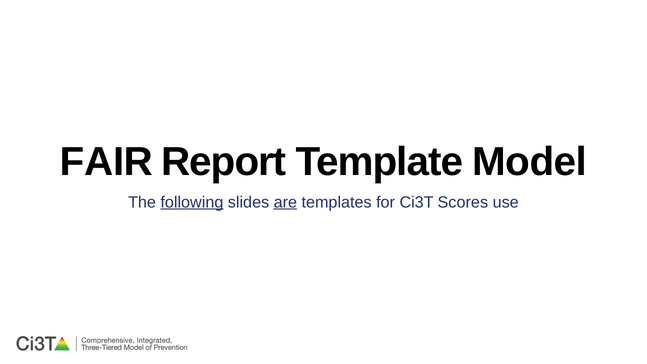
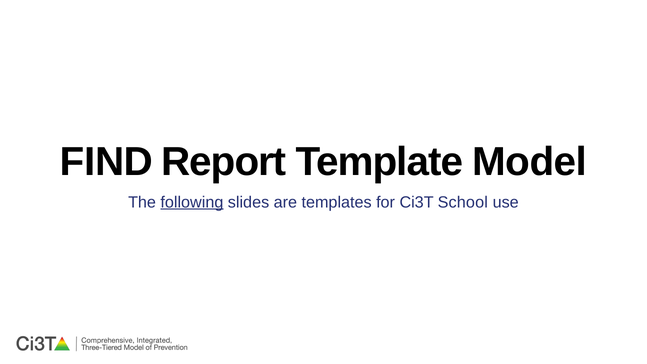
FAIR: FAIR -> FIND (106, 162)
are underline: present -> none (285, 202)
Scores: Scores -> School (463, 202)
